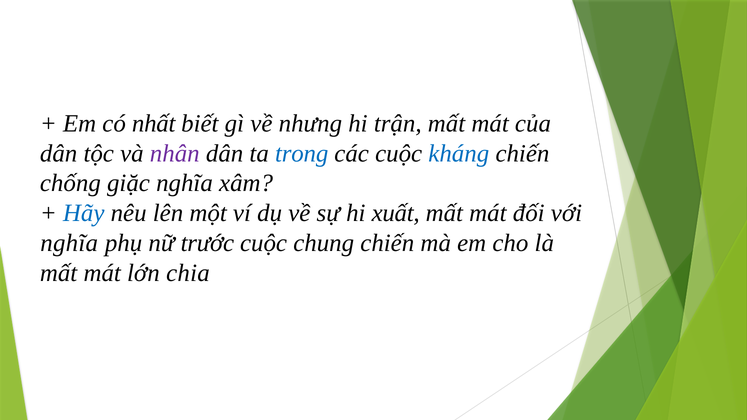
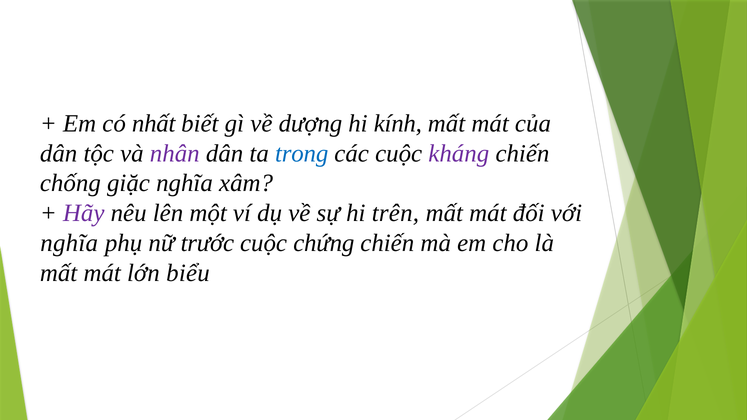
nhưng: nhưng -> dượng (310, 124)
trận: trận -> kính (398, 124)
kháng colour: blue -> purple (459, 153)
Hãy colour: blue -> purple (84, 213)
xuất: xuất -> trên (395, 213)
chung: chung -> chứng (324, 243)
chia: chia -> biểu (188, 273)
